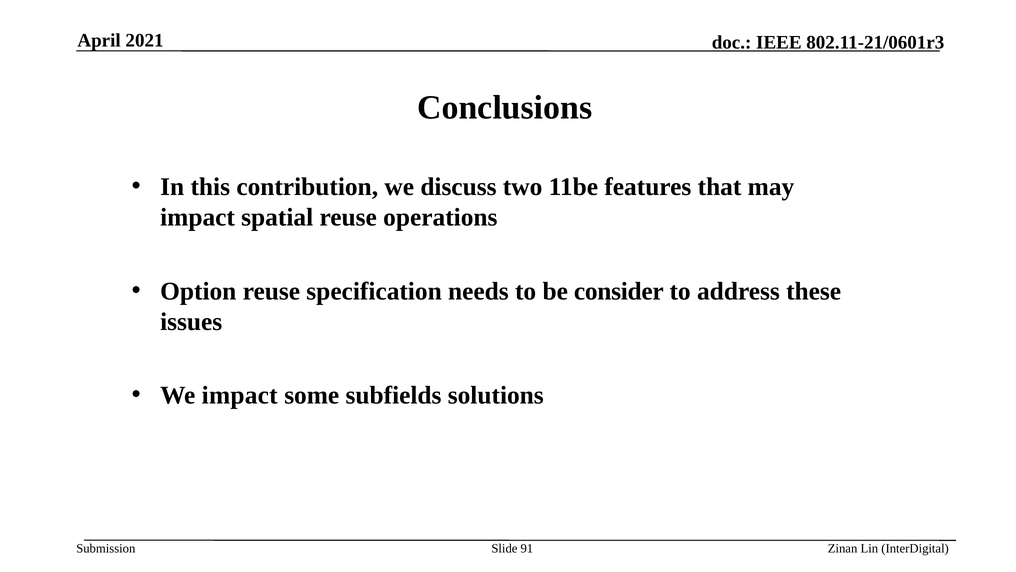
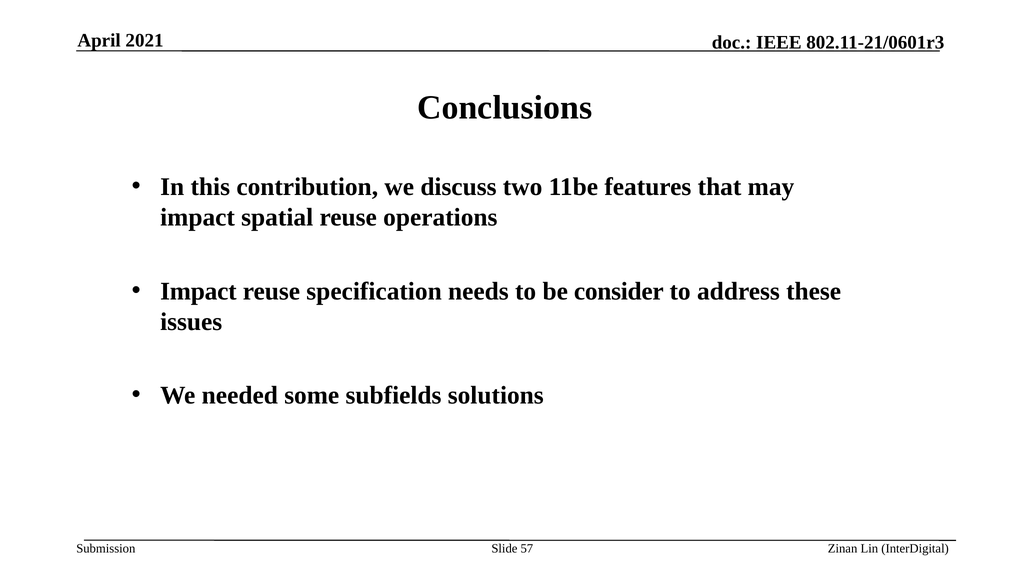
Option: Option -> Impact (198, 291)
We impact: impact -> needed (240, 395)
91: 91 -> 57 (527, 548)
